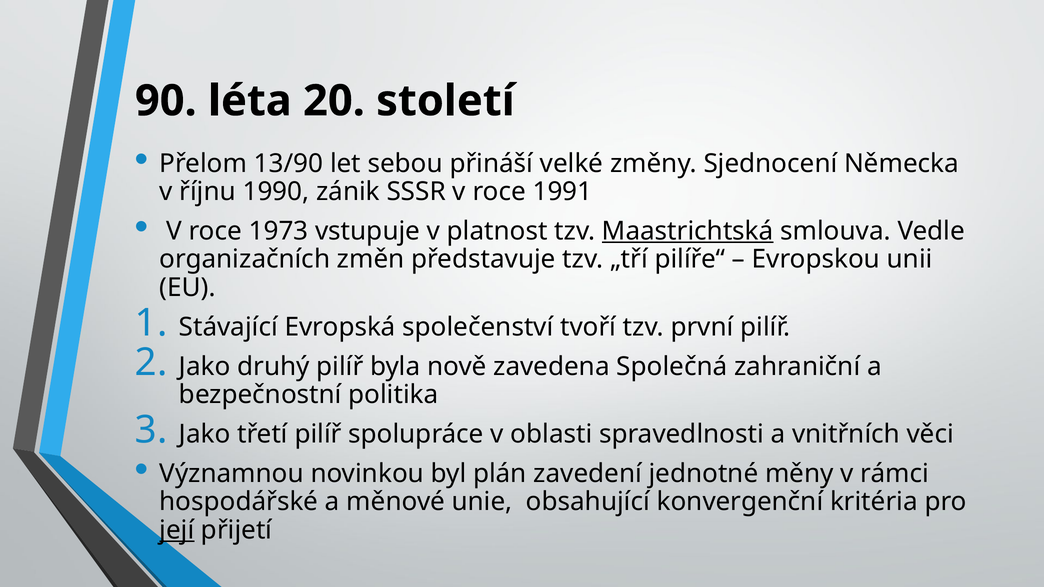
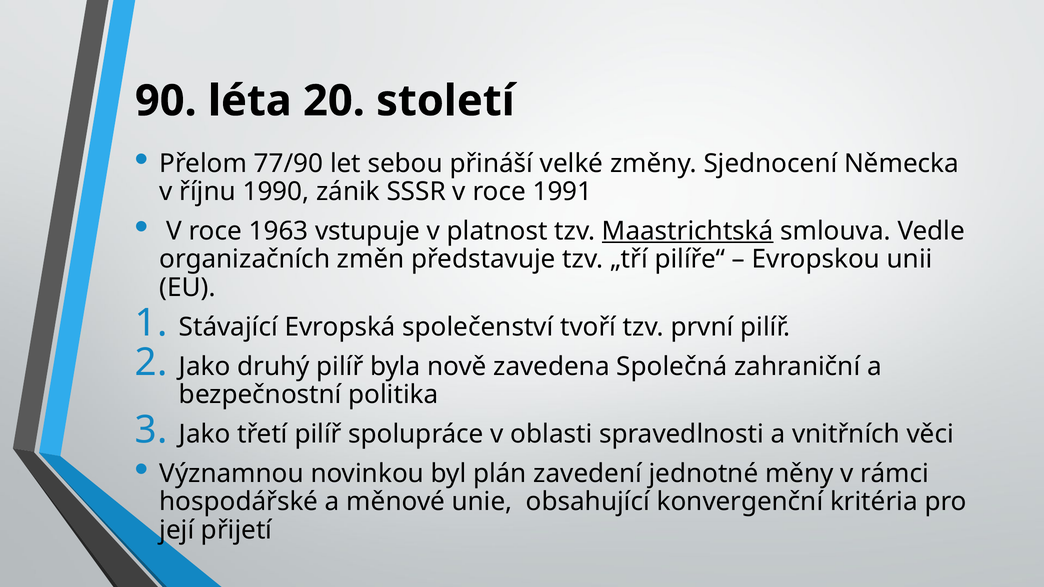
13/90: 13/90 -> 77/90 (289, 163)
1973: 1973 -> 1963 (279, 231)
její underline: present -> none (177, 530)
